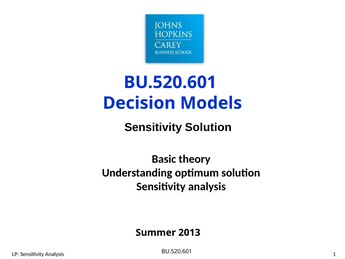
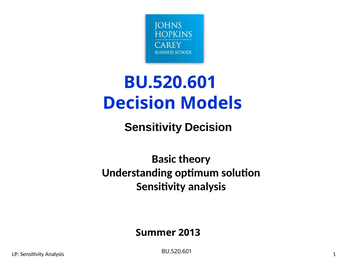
Sensitivity Solution: Solution -> Decision (208, 127)
